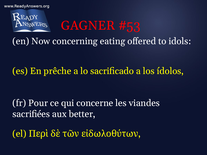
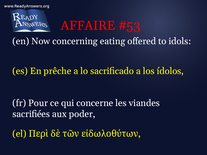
GAGNER: GAGNER -> AFFAIRE (88, 26)
better: better -> poder (82, 114)
